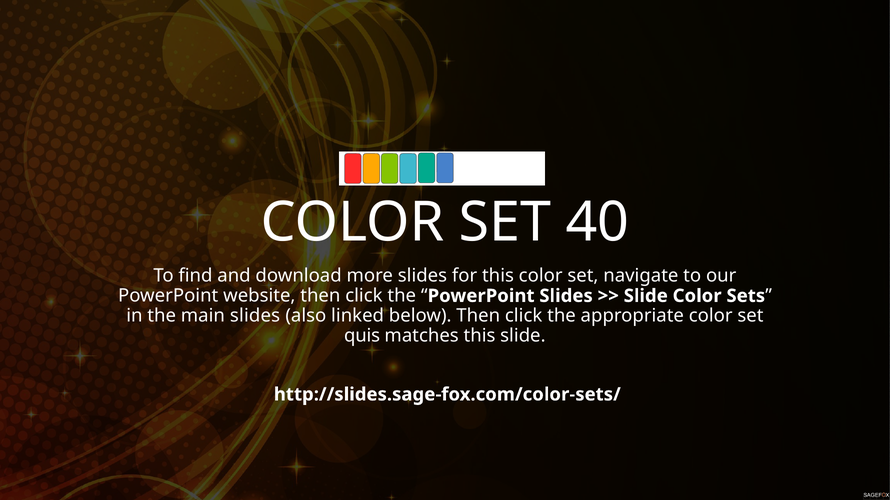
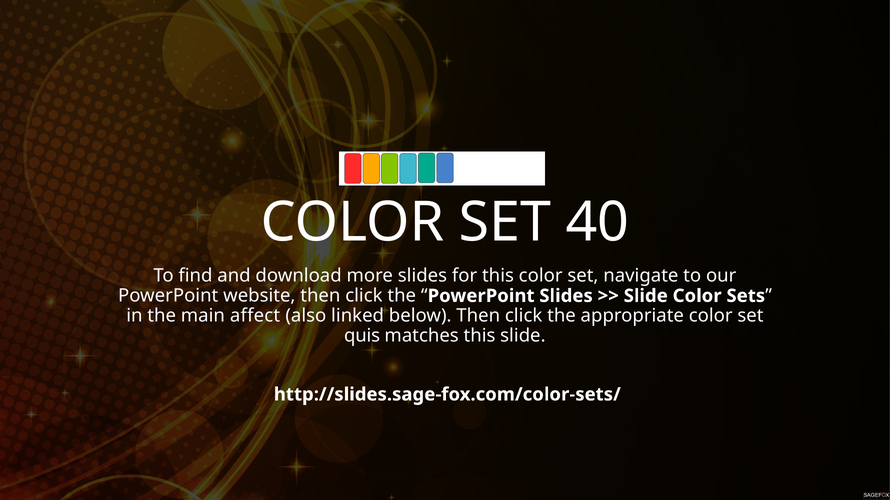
main slides: slides -> affect (255, 316)
